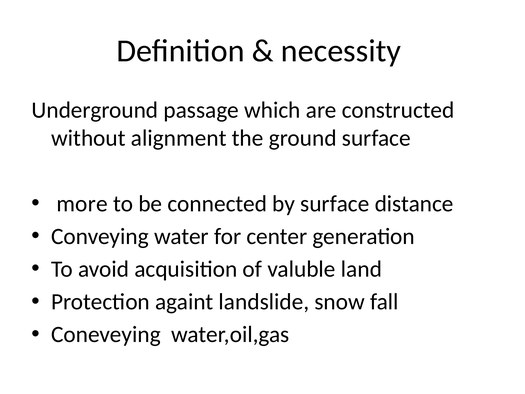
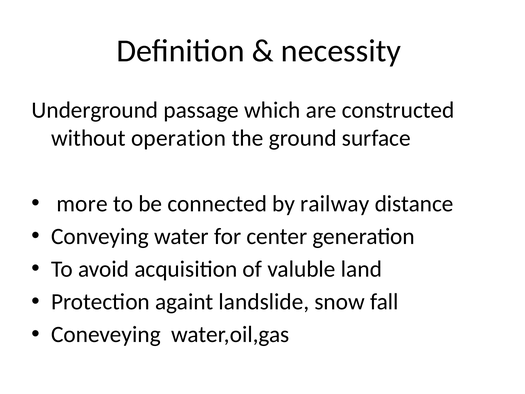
alignment: alignment -> operation (179, 138)
by surface: surface -> railway (335, 204)
